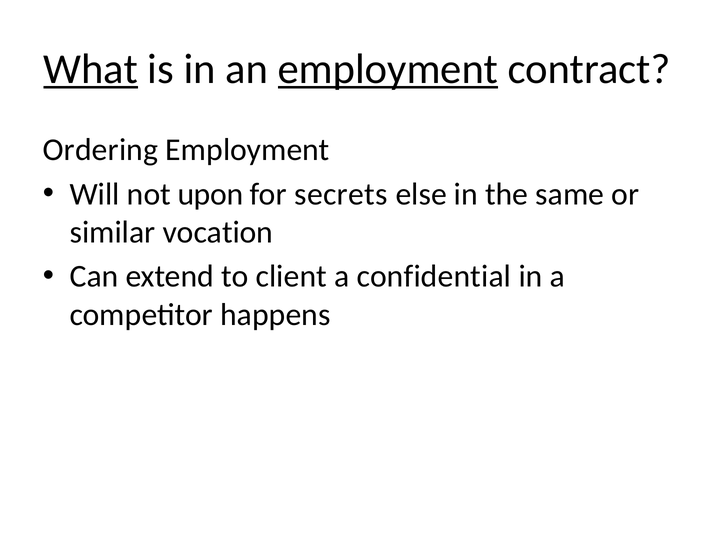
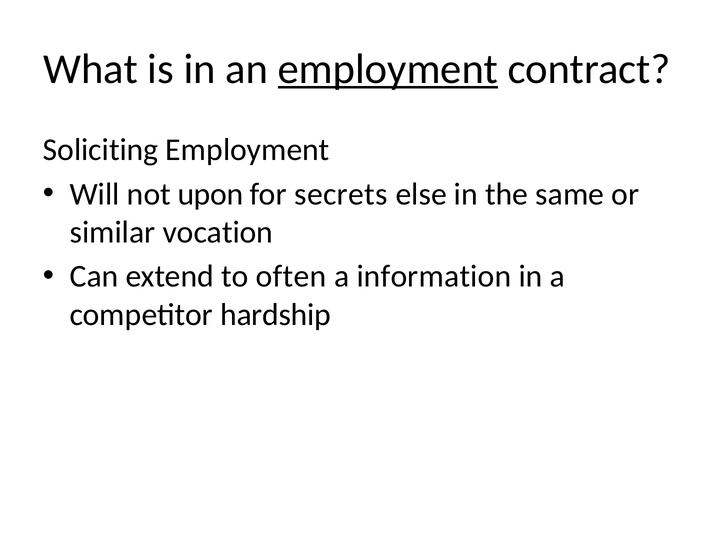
What underline: present -> none (91, 69)
Ordering: Ordering -> Soliciting (101, 150)
client: client -> often (291, 277)
confidential: confidential -> information (434, 277)
happens: happens -> hardship (275, 315)
